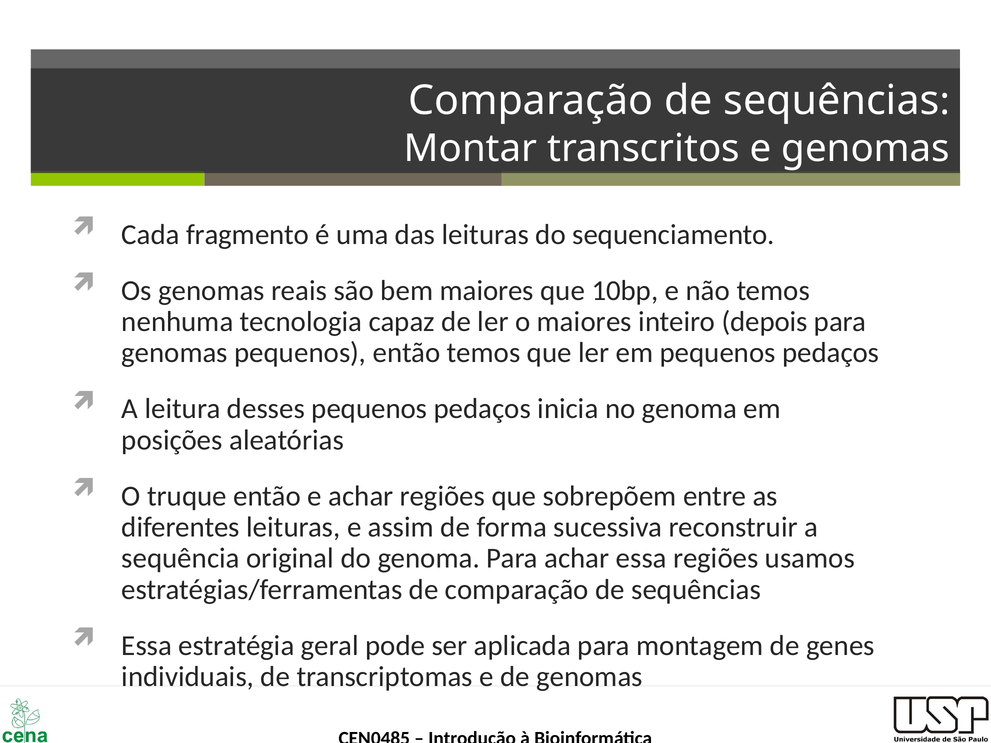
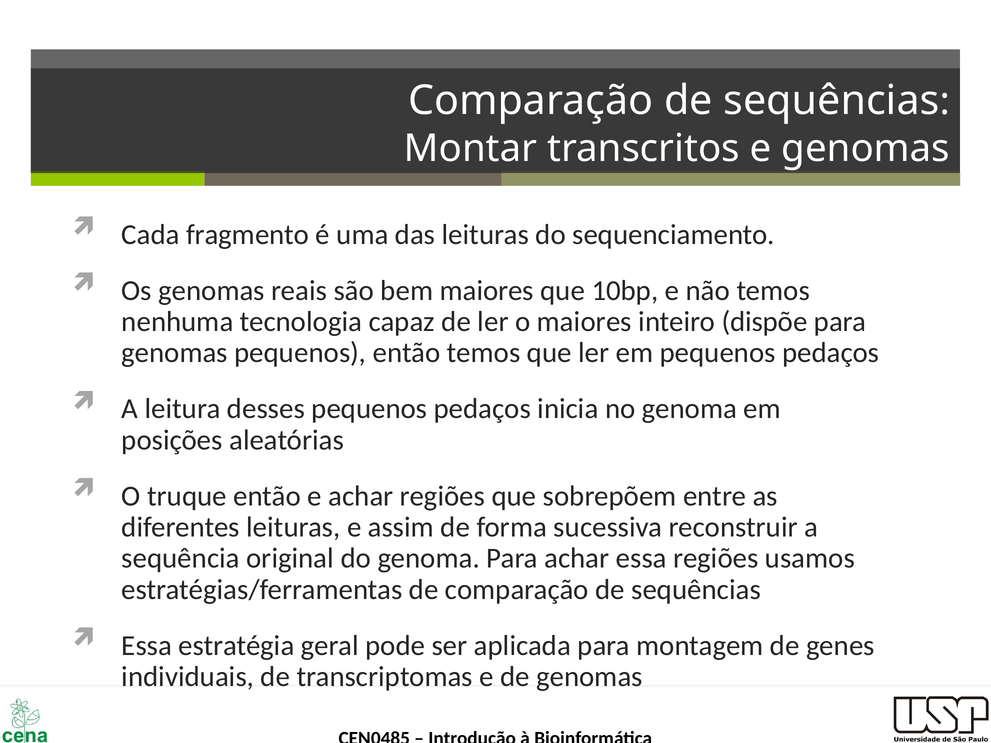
depois: depois -> dispõe (765, 322)
